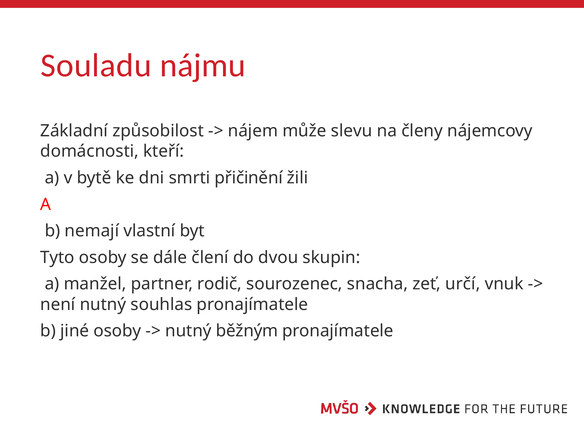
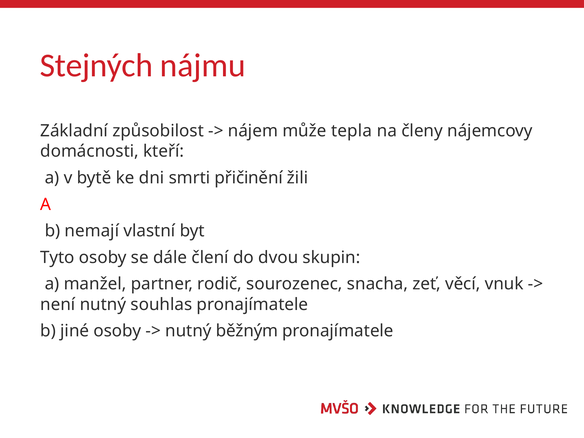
Souladu: Souladu -> Stejných (96, 65)
slevu: slevu -> tepla (352, 131)
určí: určí -> věcí (463, 284)
